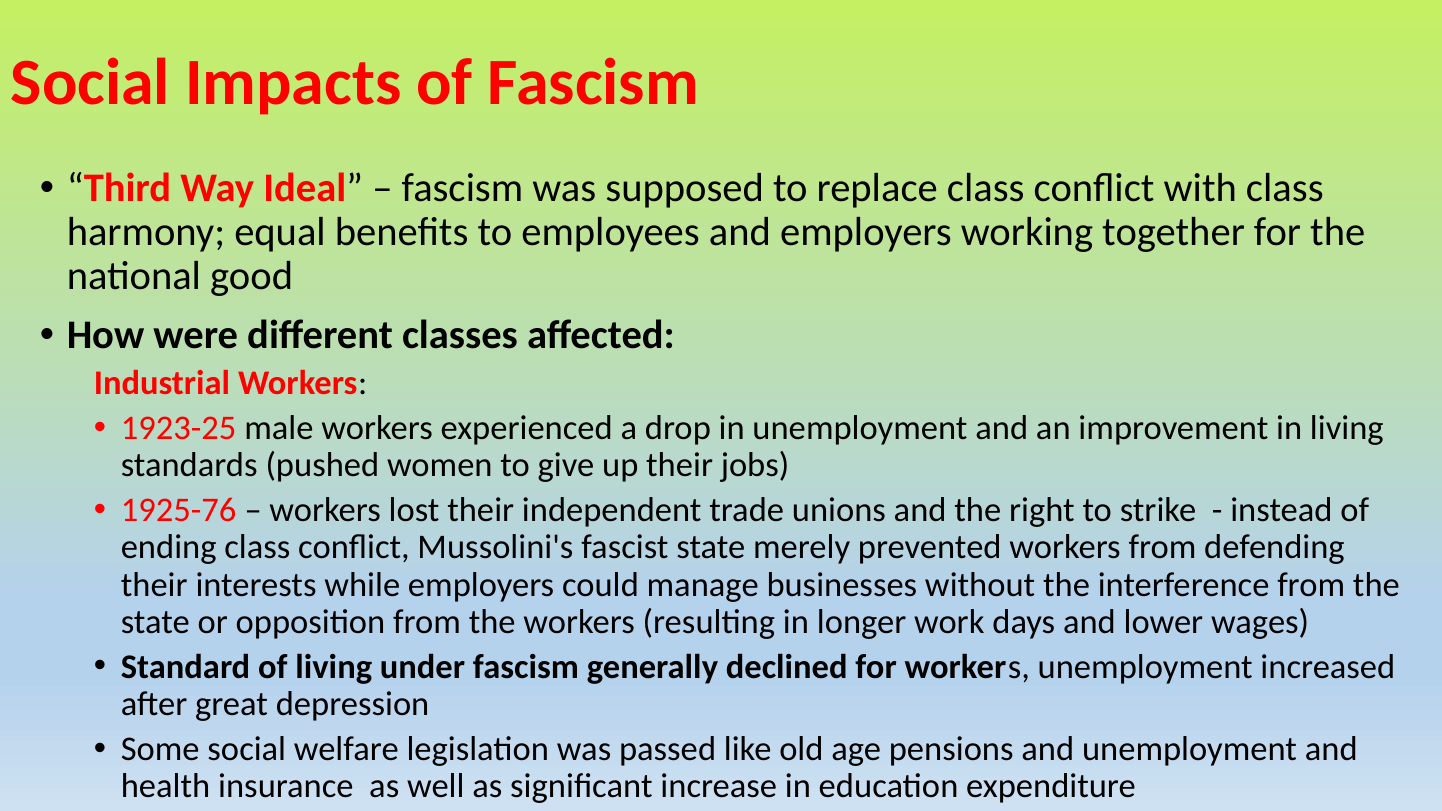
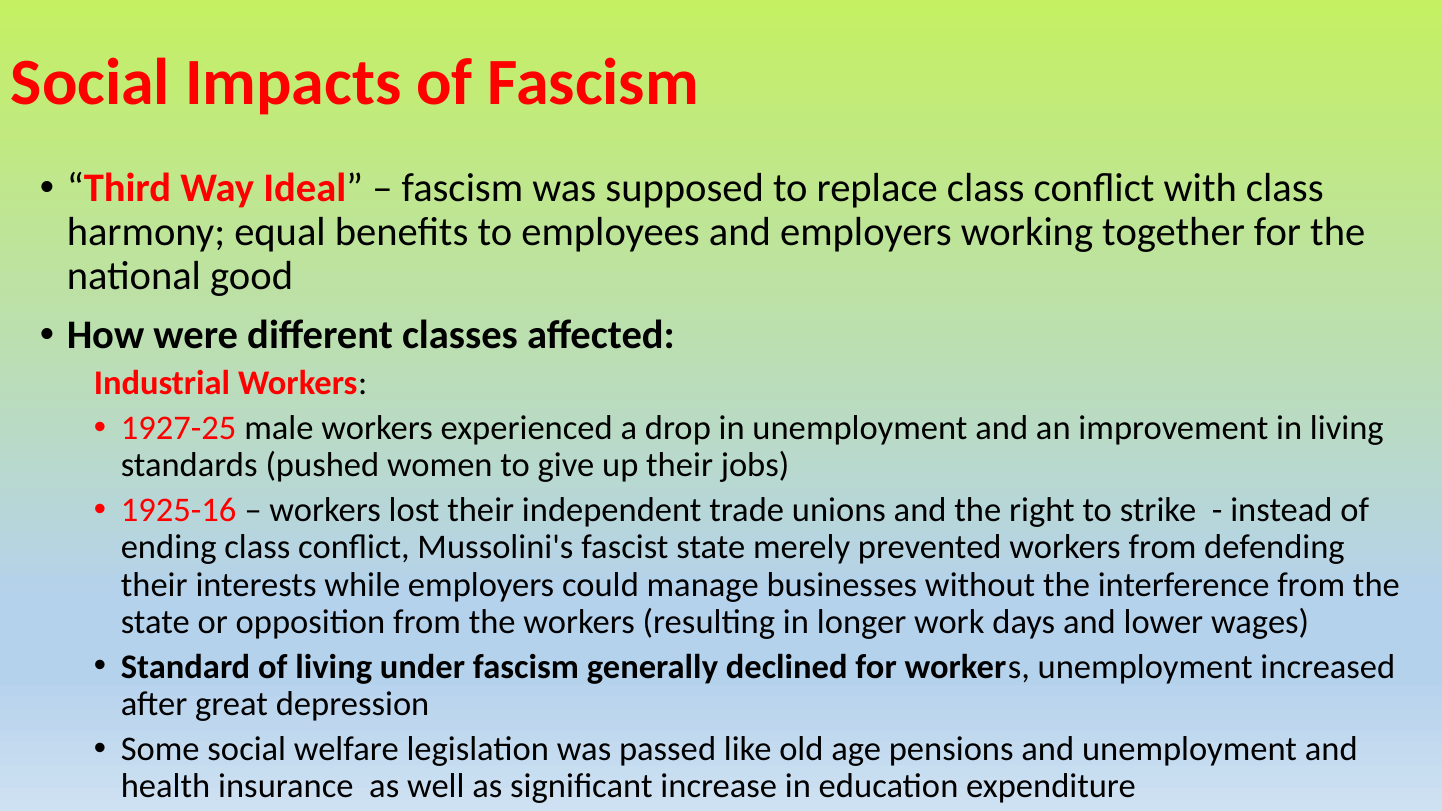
1923-25: 1923-25 -> 1927-25 (179, 428)
1925-76: 1925-76 -> 1925-16 (179, 510)
